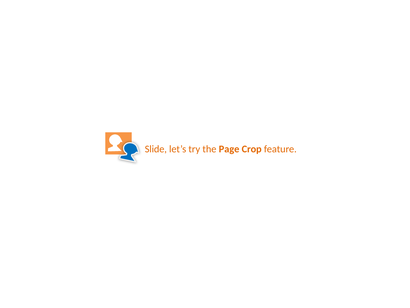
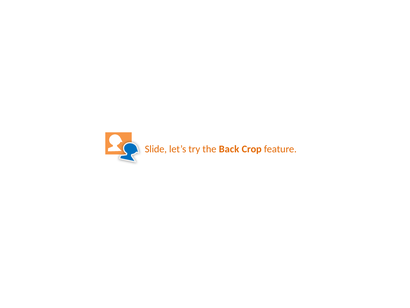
Page: Page -> Back (229, 149)
